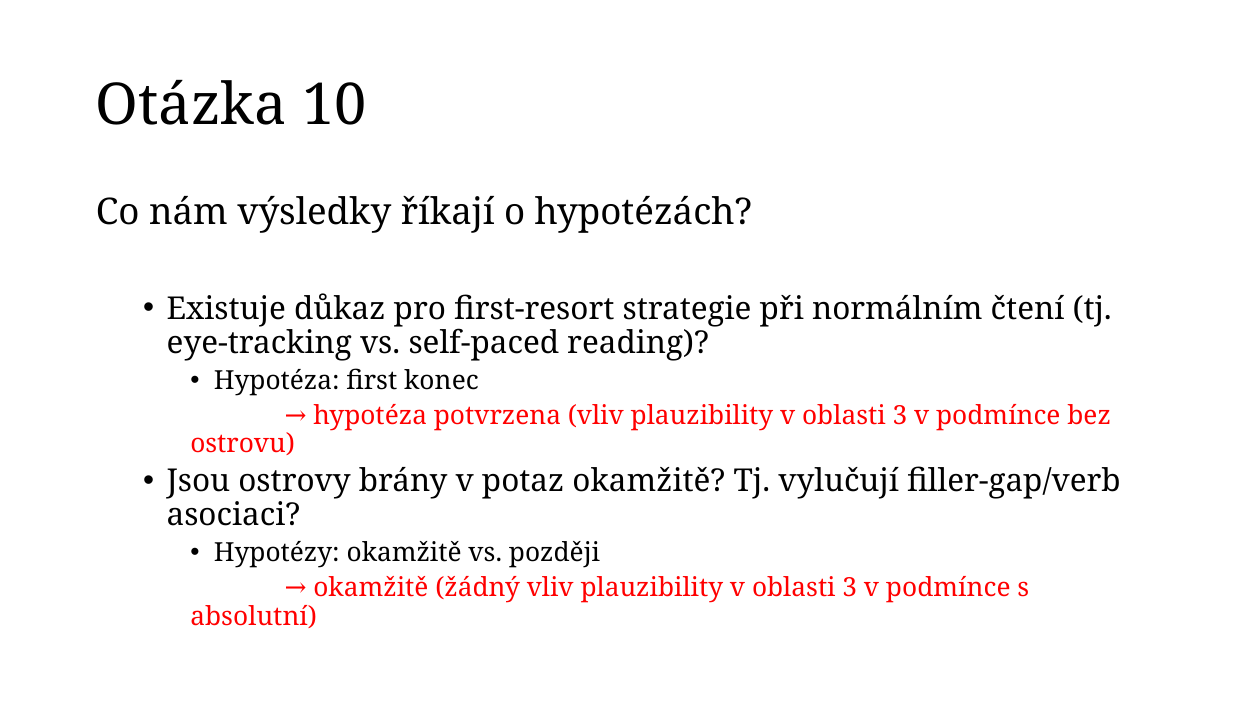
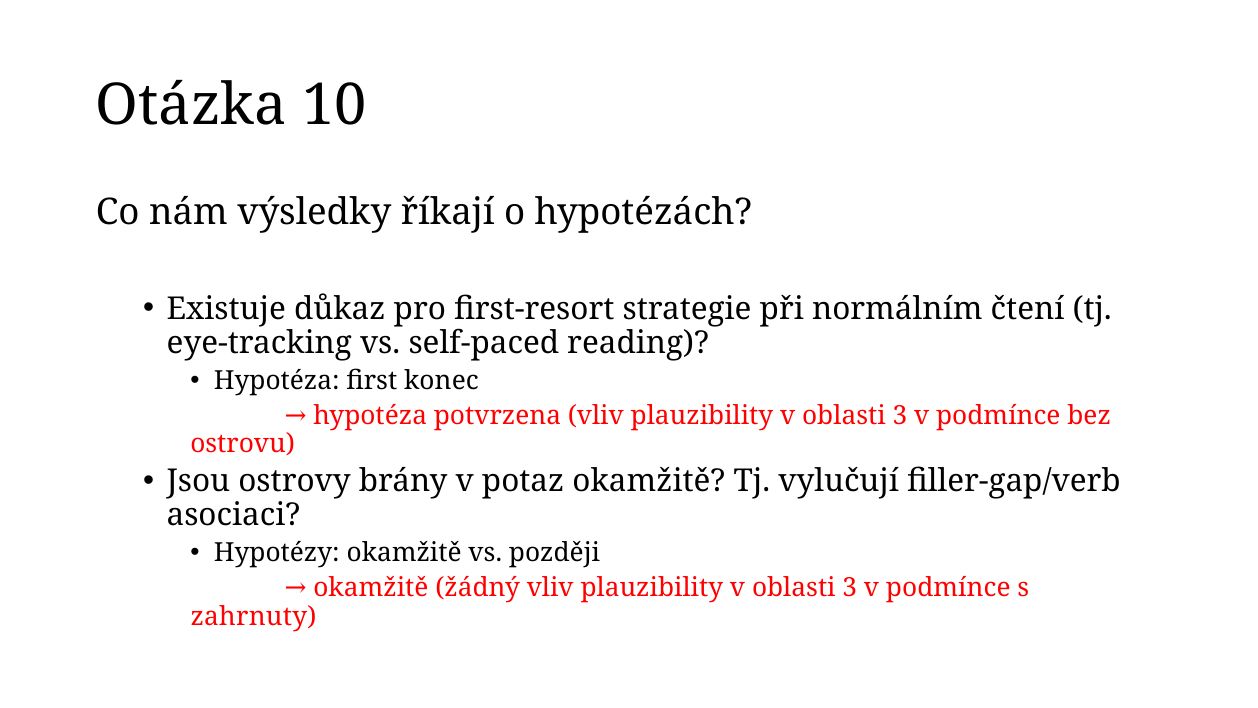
absolutní: absolutní -> zahrnuty (254, 616)
